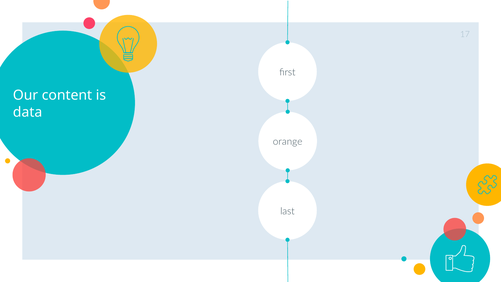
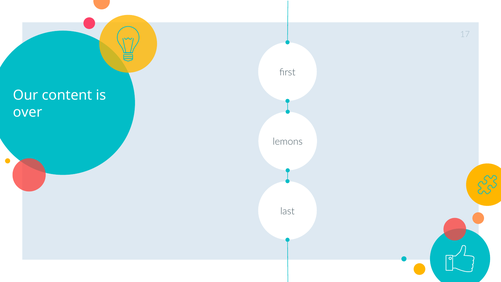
data: data -> over (28, 112)
orange: orange -> lemons (288, 142)
